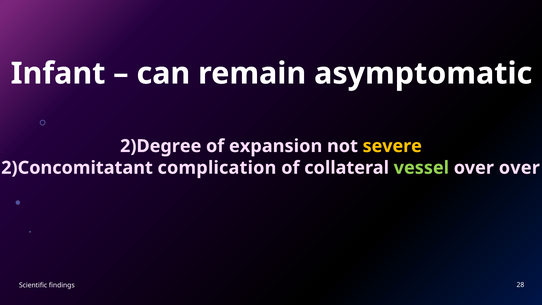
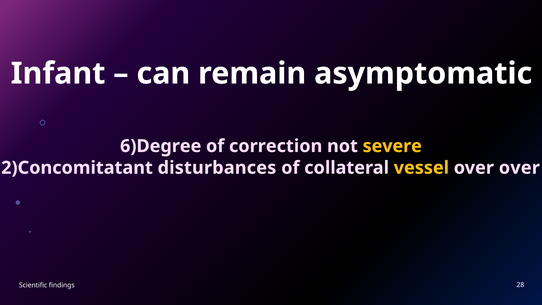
2)Degree: 2)Degree -> 6)Degree (161, 146)
expansion: expansion -> correction (276, 146)
complication: complication -> disturbances (217, 168)
vessel colour: light green -> yellow (421, 168)
